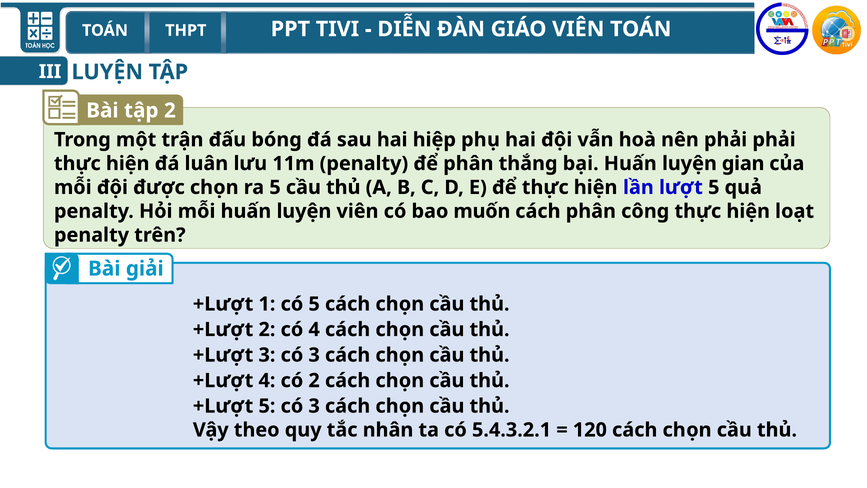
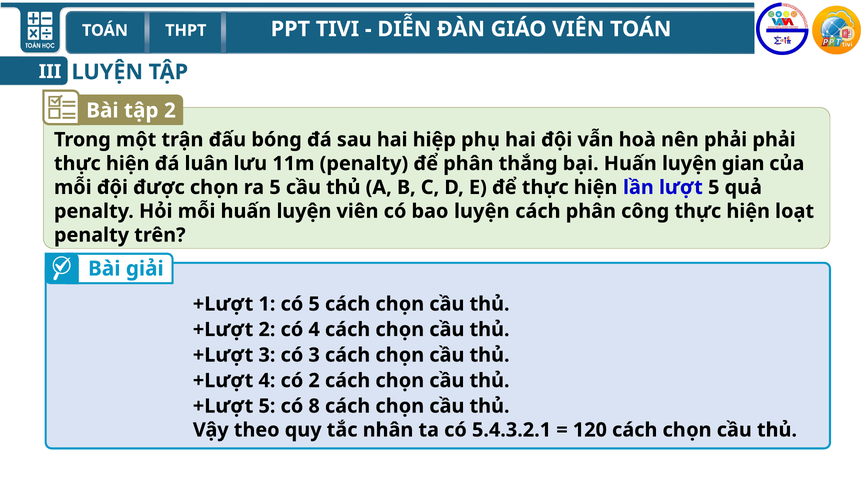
bao muốn: muốn -> luyện (482, 211)
5 có 3: 3 -> 8 (314, 406)
